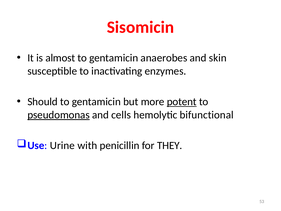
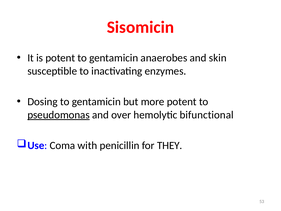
is almost: almost -> potent (60, 58)
Should: Should -> Dosing (43, 102)
potent underline: present -> none (182, 102)
cells: cells -> over (121, 115)
Urine: Urine -> Coma (62, 145)
